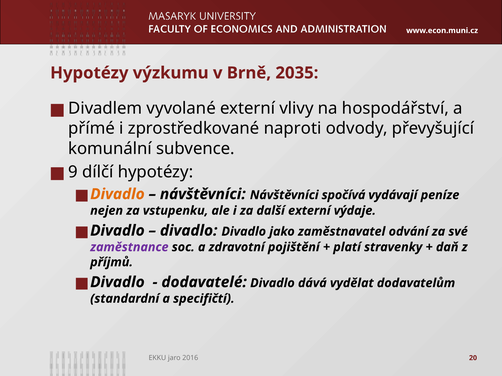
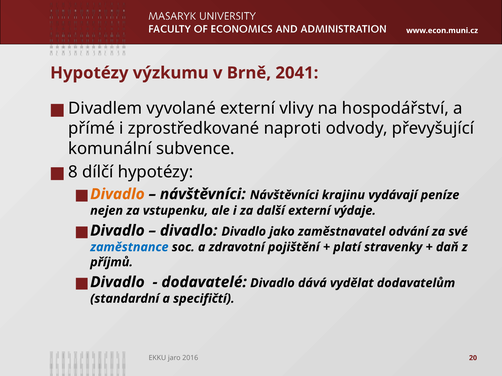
2035: 2035 -> 2041 (297, 73)
9: 9 -> 8 (73, 172)
spočívá: spočívá -> krajinu (343, 195)
zaměstnance colour: purple -> blue (129, 247)
